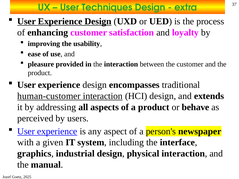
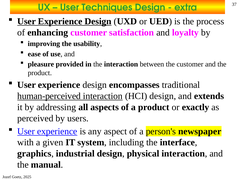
human-customer: human-customer -> human-perceived (49, 96)
behave: behave -> exactly (196, 107)
